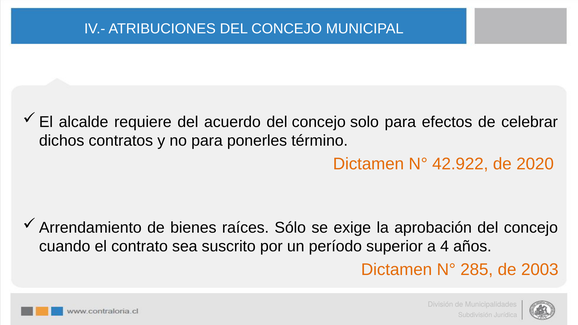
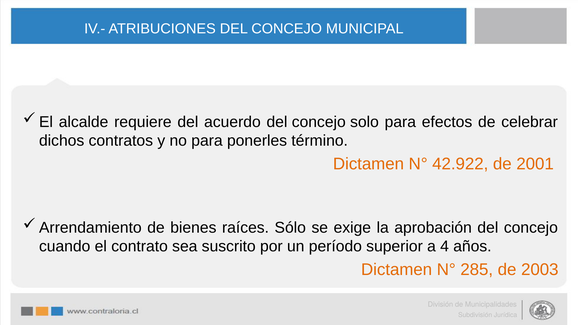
2020: 2020 -> 2001 (535, 164)
